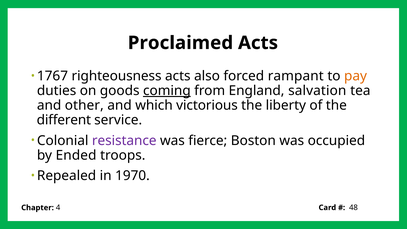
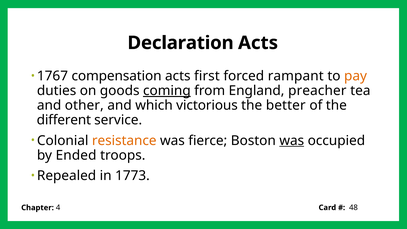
Proclaimed: Proclaimed -> Declaration (181, 43)
righteousness: righteousness -> compensation (117, 76)
also: also -> first (207, 76)
salvation: salvation -> preacher (317, 91)
liberty: liberty -> better (286, 105)
resistance colour: purple -> orange (124, 141)
was underline: none -> present (292, 141)
1970: 1970 -> 1773 (132, 176)
